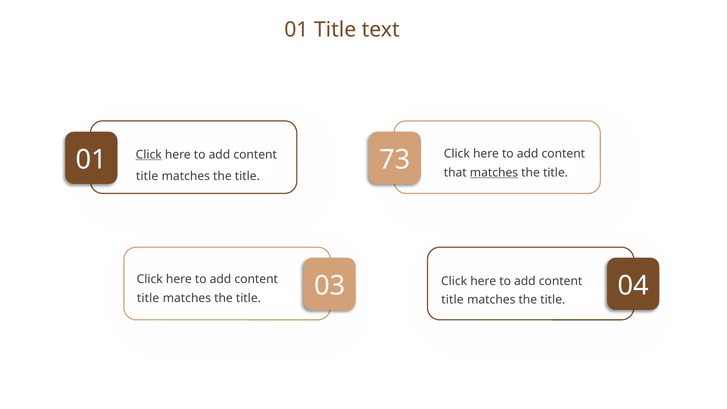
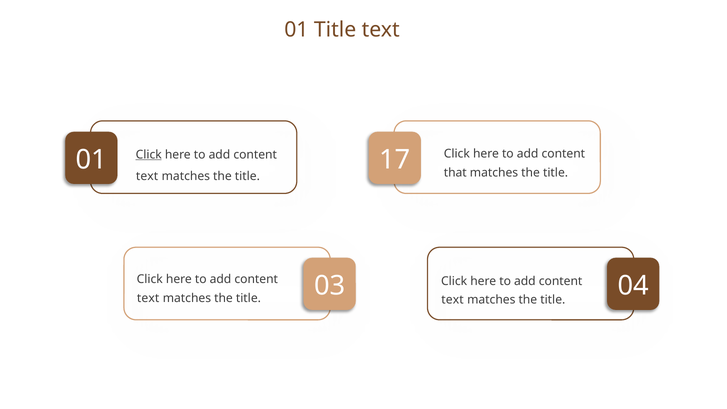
matches underline: present -> none (494, 173)
title: title -> text (147, 176)
73: 73 -> 17 (395, 160)
title: title -> text (148, 298)
title: title -> text (452, 300)
